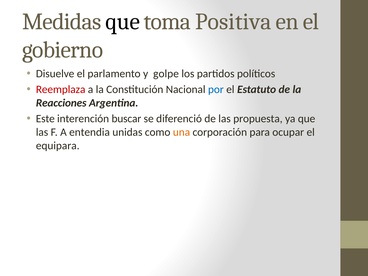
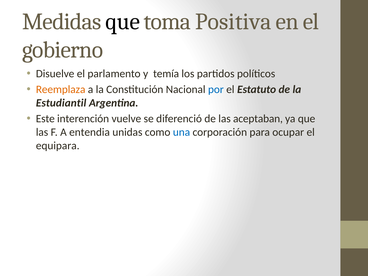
golpe: golpe -> temía (166, 74)
Reemplaza colour: red -> orange (61, 90)
Reacciones: Reacciones -> Estudiantil (61, 103)
buscar: buscar -> vuelve (126, 119)
propuesta: propuesta -> aceptaban (258, 119)
una colour: orange -> blue (181, 132)
